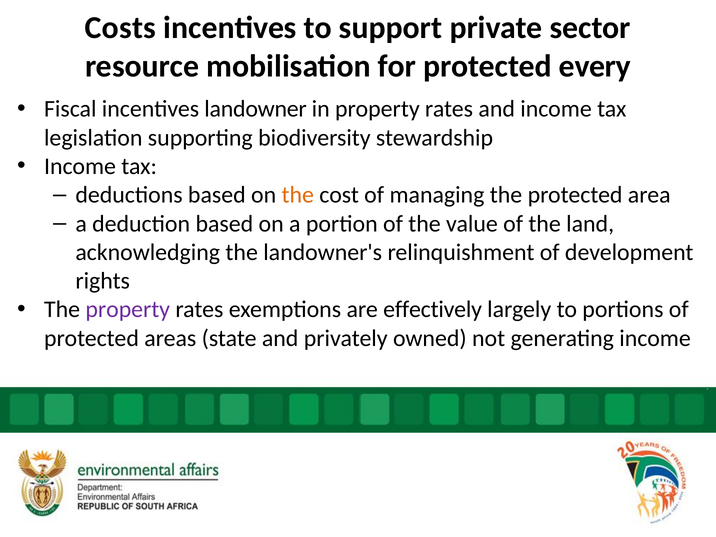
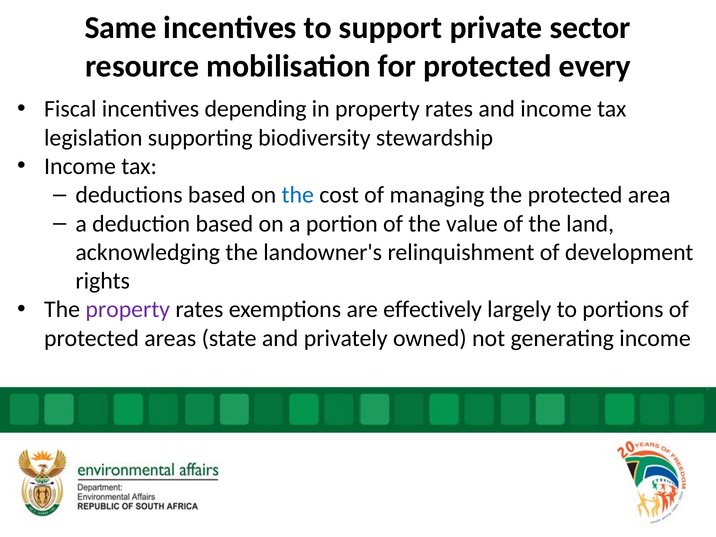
Costs: Costs -> Same (121, 28)
landowner: landowner -> depending (256, 109)
the colour: orange -> blue (298, 195)
